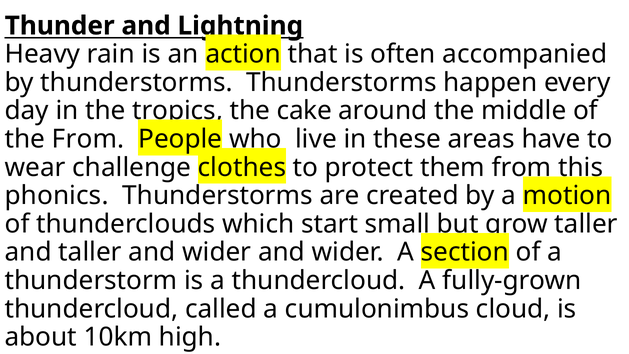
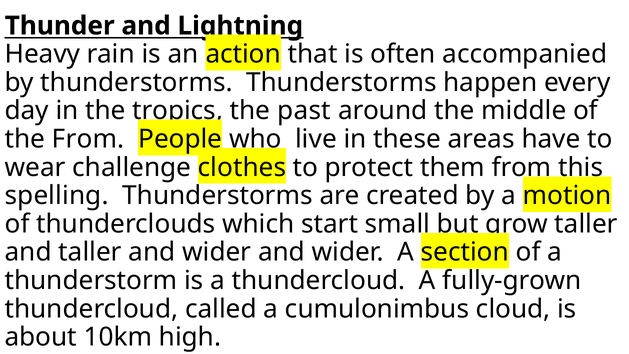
cake: cake -> past (304, 111)
phonics: phonics -> spelling (57, 196)
